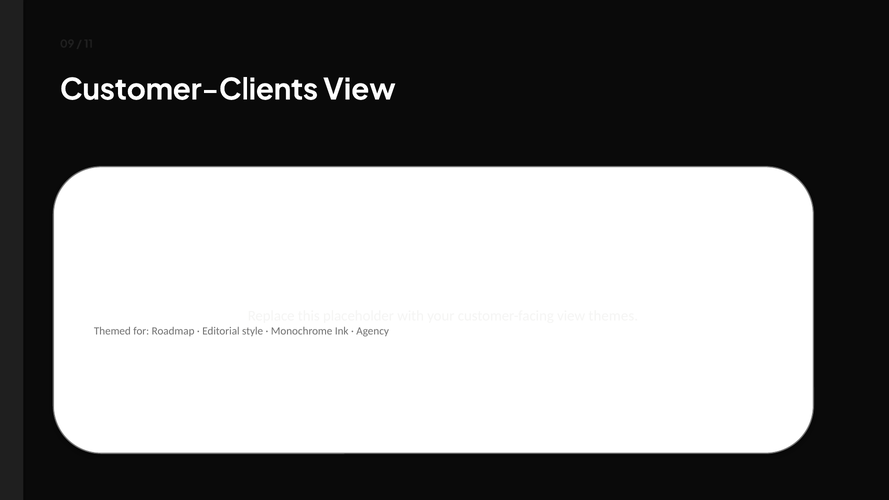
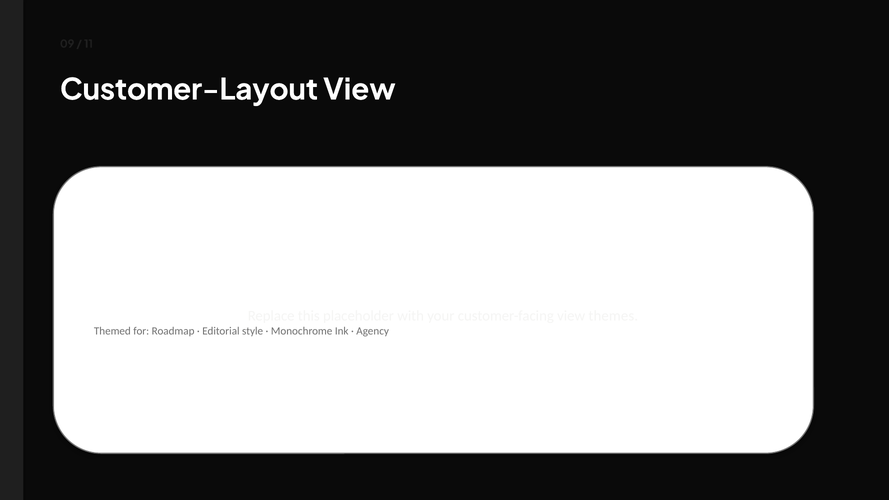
Customer-Clients: Customer-Clients -> Customer-Layout (189, 90)
